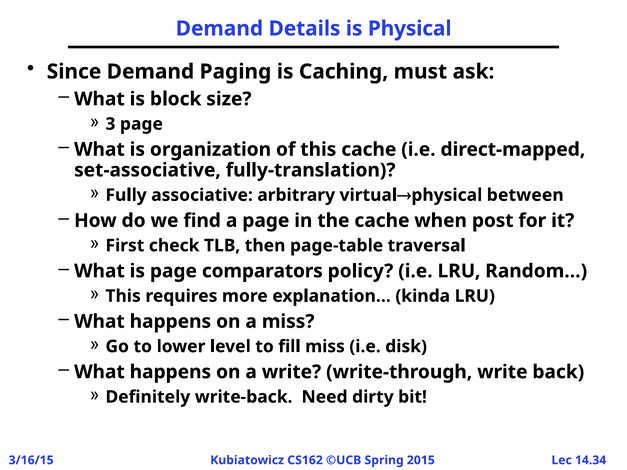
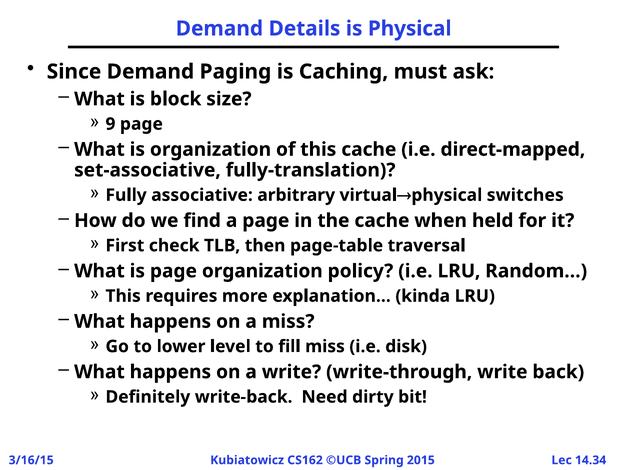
3: 3 -> 9 (110, 124)
between: between -> switches (525, 195)
post: post -> held (493, 221)
page comparators: comparators -> organization (262, 271)
